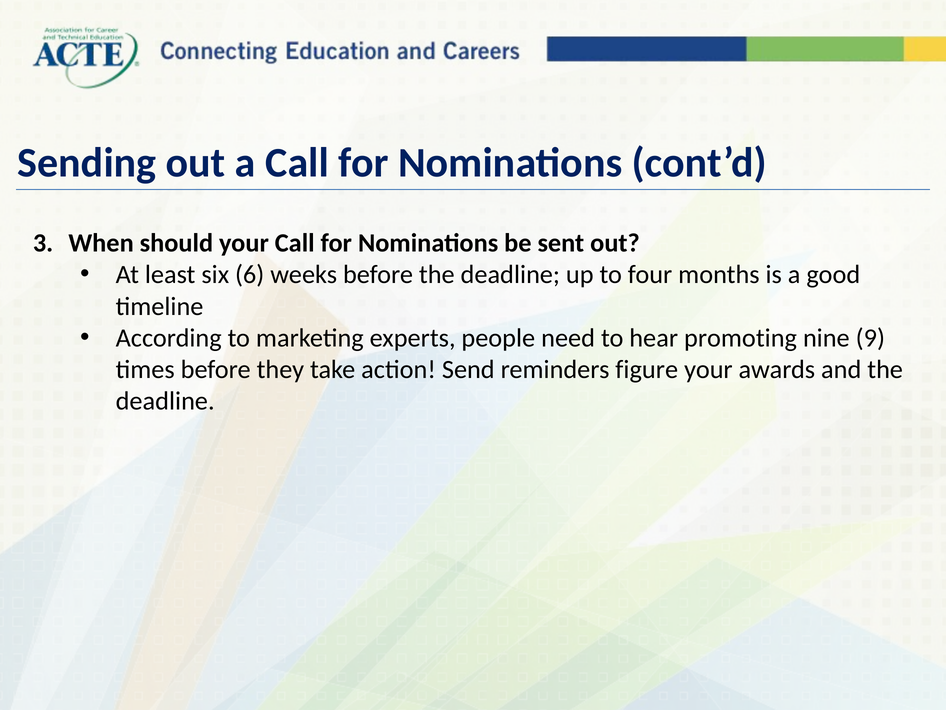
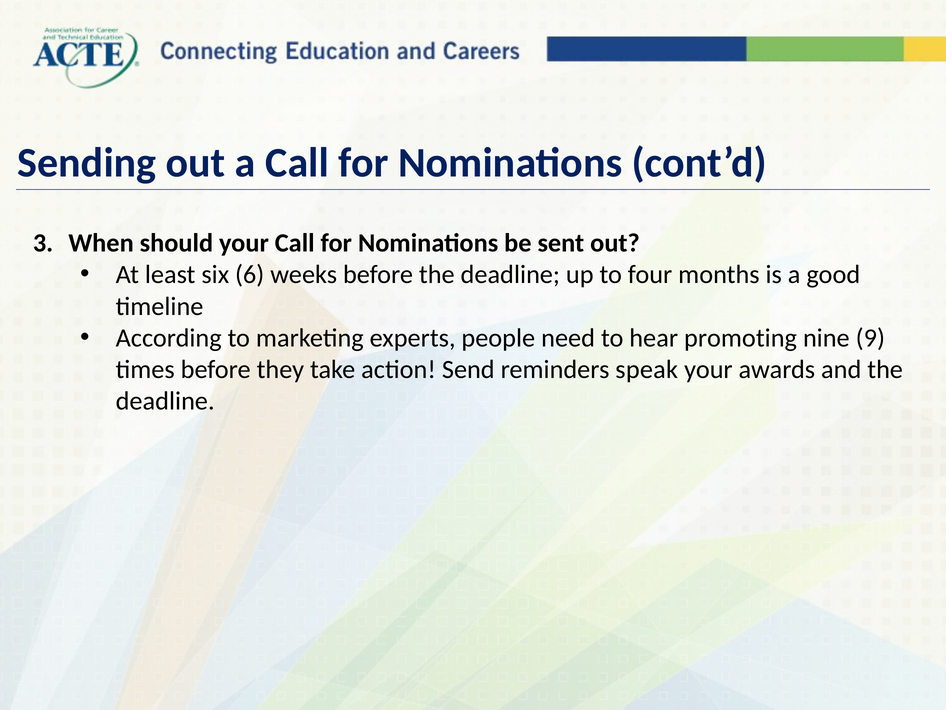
figure: figure -> speak (647, 369)
